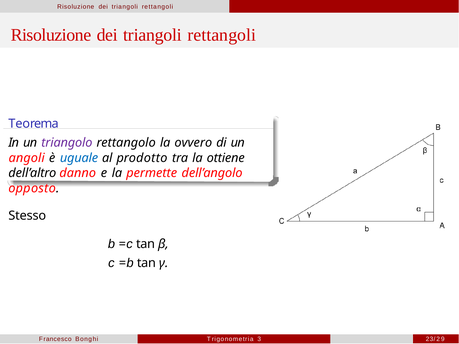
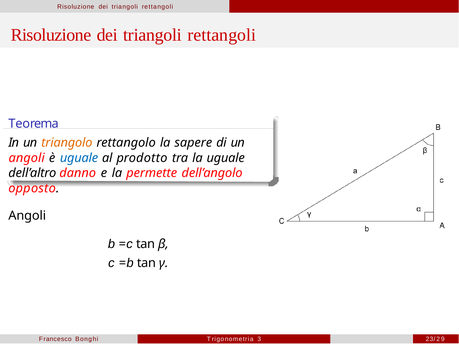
triangolo colour: purple -> orange (67, 143)
ovvero: ovvero -> sapere (193, 143)
la ottiene: ottiene -> uguale (226, 158)
Stesso: Stesso -> Angoli (27, 216)
